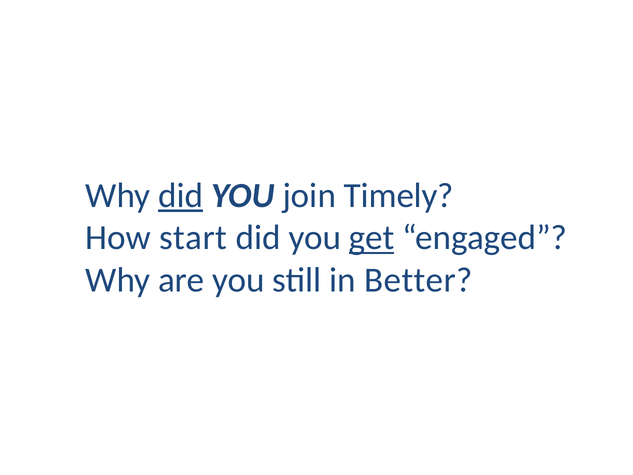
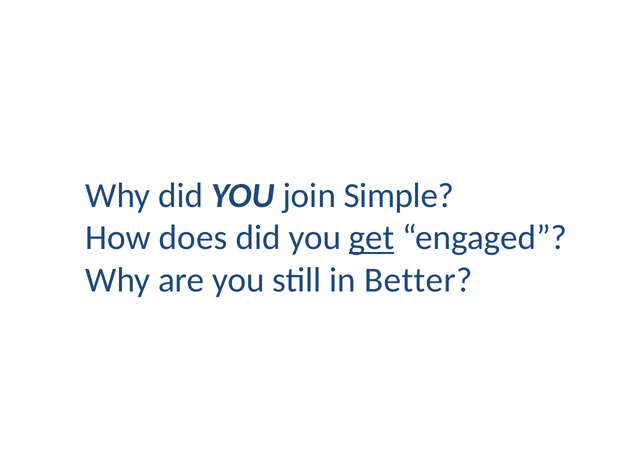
did underline: present -> none (181, 195)
Timely: Timely -> Simple (399, 195)
start: start -> does (193, 238)
